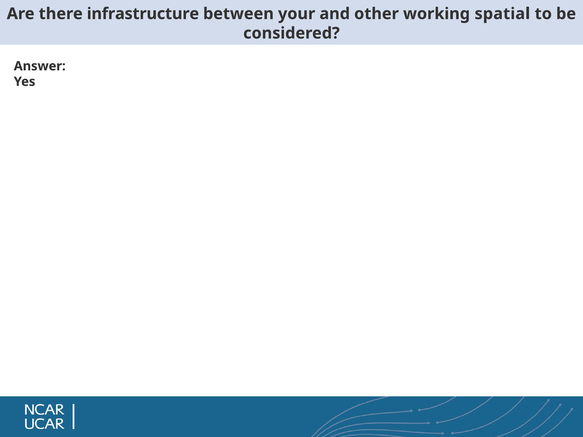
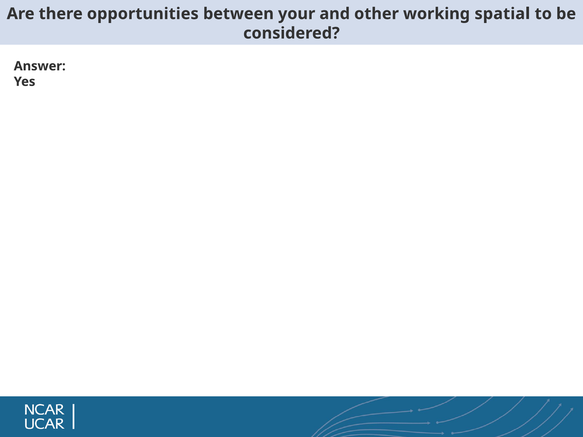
infrastructure: infrastructure -> opportunities (143, 14)
